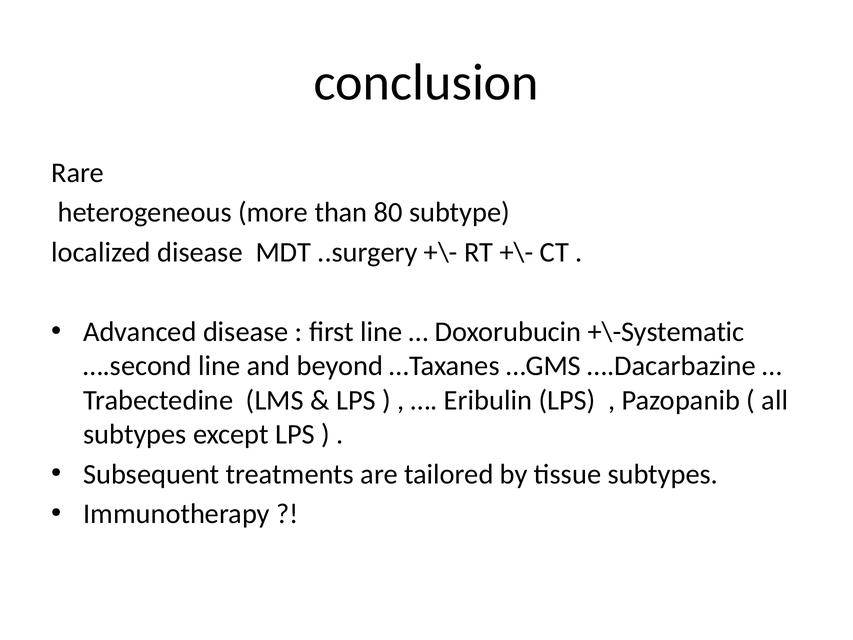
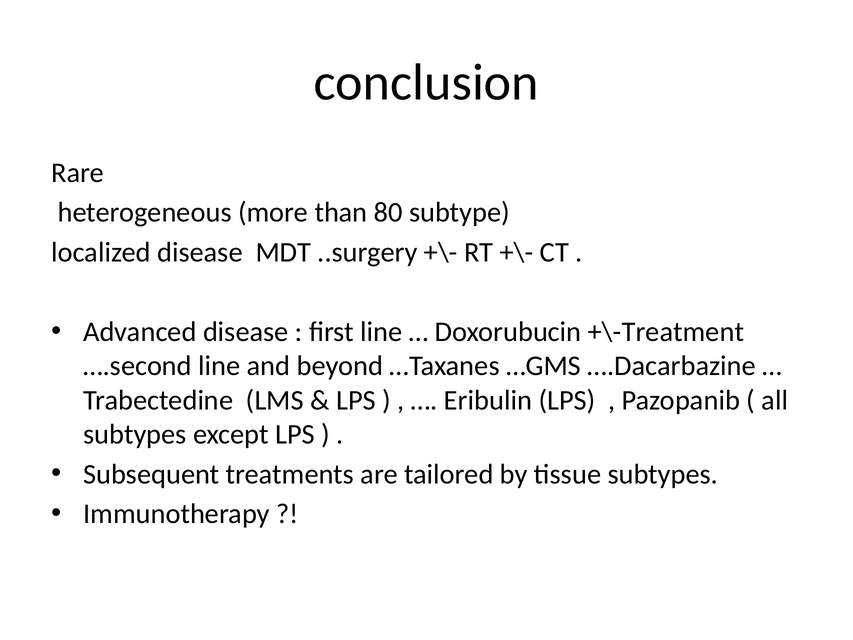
+\-Systematic: +\-Systematic -> +\-Treatment (666, 332)
